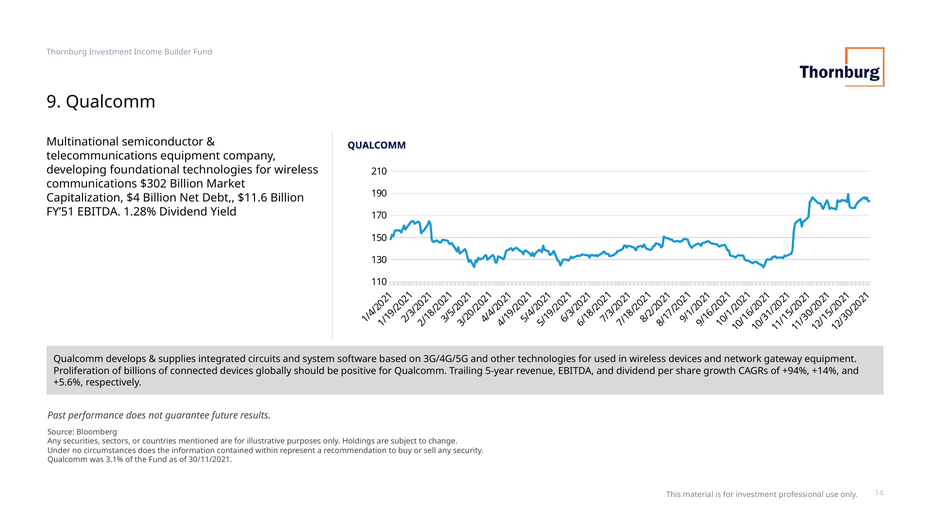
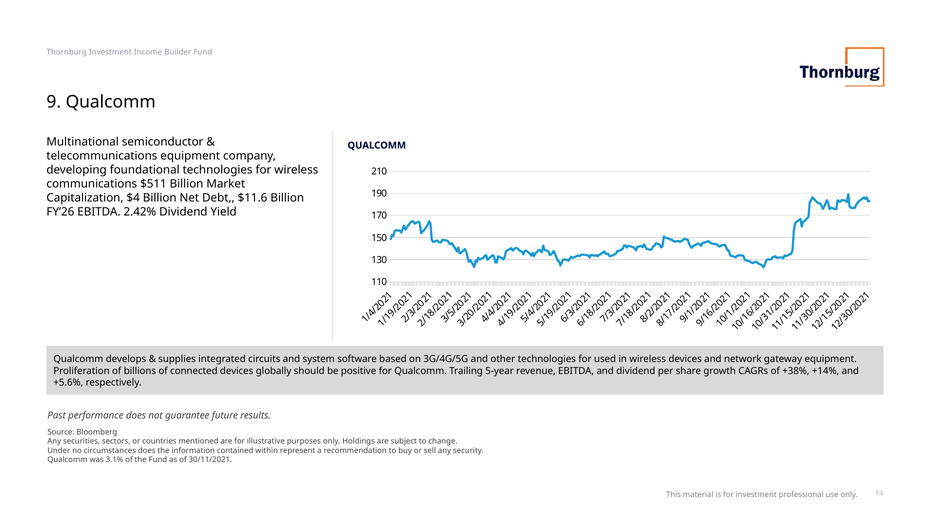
$302: $302 -> $511 (153, 184)
FY’51: FY’51 -> FY’26 (60, 212)
1.28%: 1.28% -> 2.42% (140, 212)
+94%: +94% -> +38% (796, 371)
